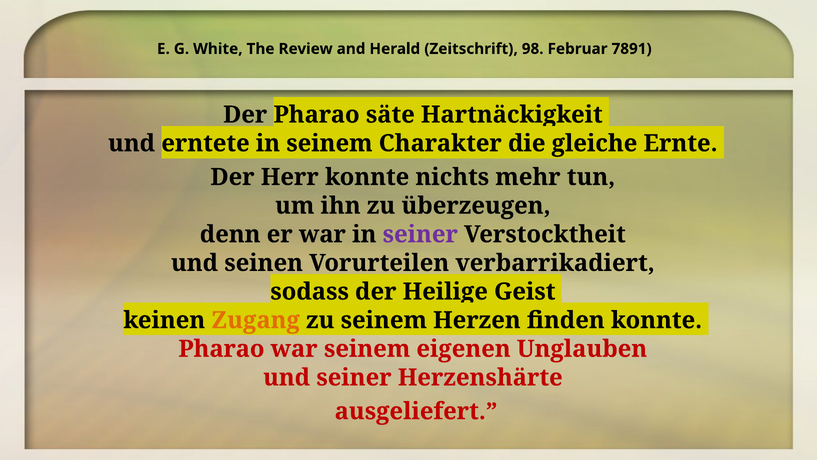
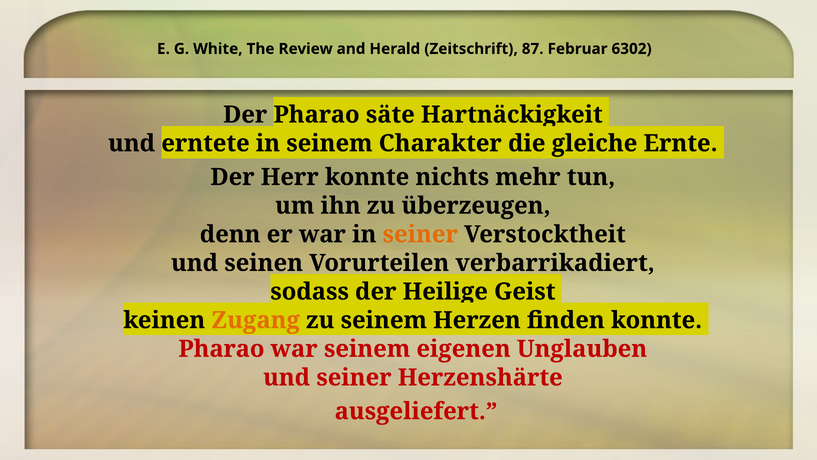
98: 98 -> 87 (533, 49)
7891: 7891 -> 6302 (632, 49)
seiner colour: purple -> orange (420, 234)
